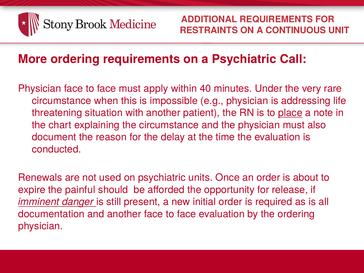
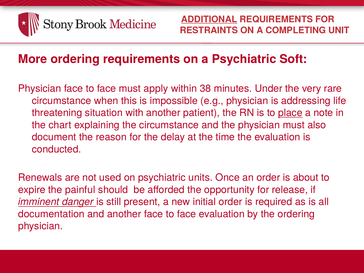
ADDITIONAL underline: none -> present (209, 19)
CONTINUOUS: CONTINUOUS -> COMPLETING (296, 30)
Call: Call -> Soft (293, 59)
40: 40 -> 38 (205, 89)
